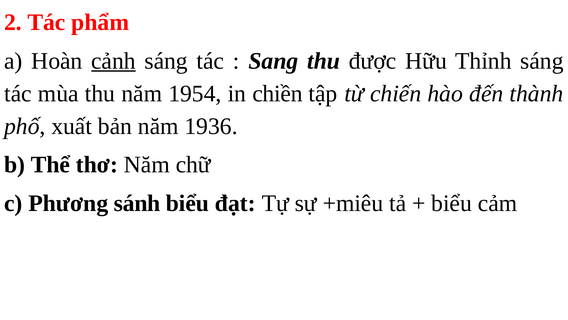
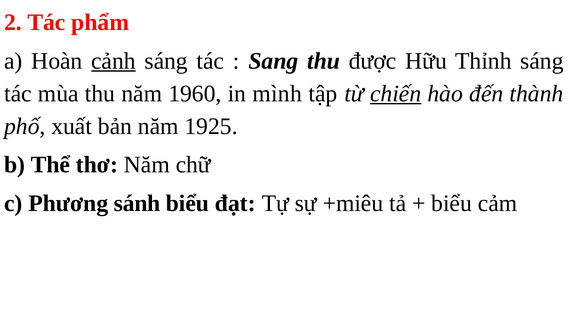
1954: 1954 -> 1960 (195, 93)
chiền: chiền -> mình (277, 93)
chiến underline: none -> present (396, 93)
1936: 1936 -> 1925 (211, 126)
